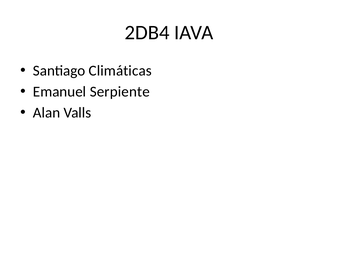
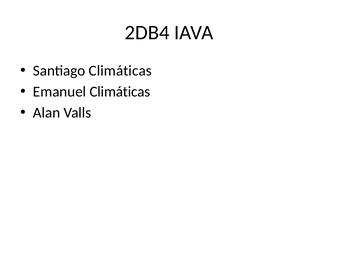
Emanuel Serpiente: Serpiente -> Climáticas (120, 92)
